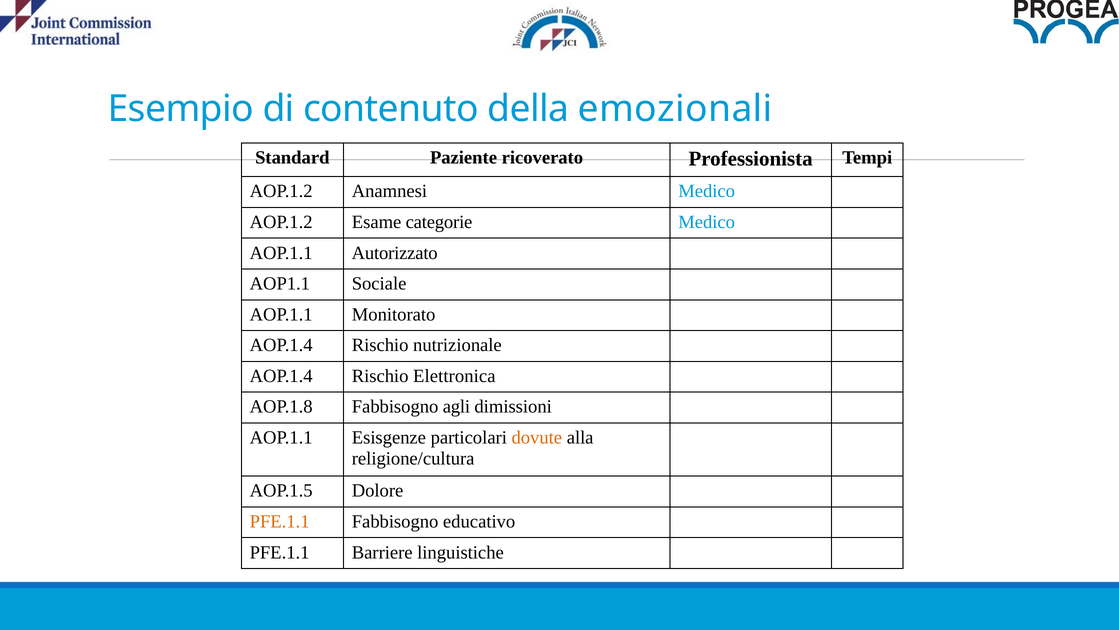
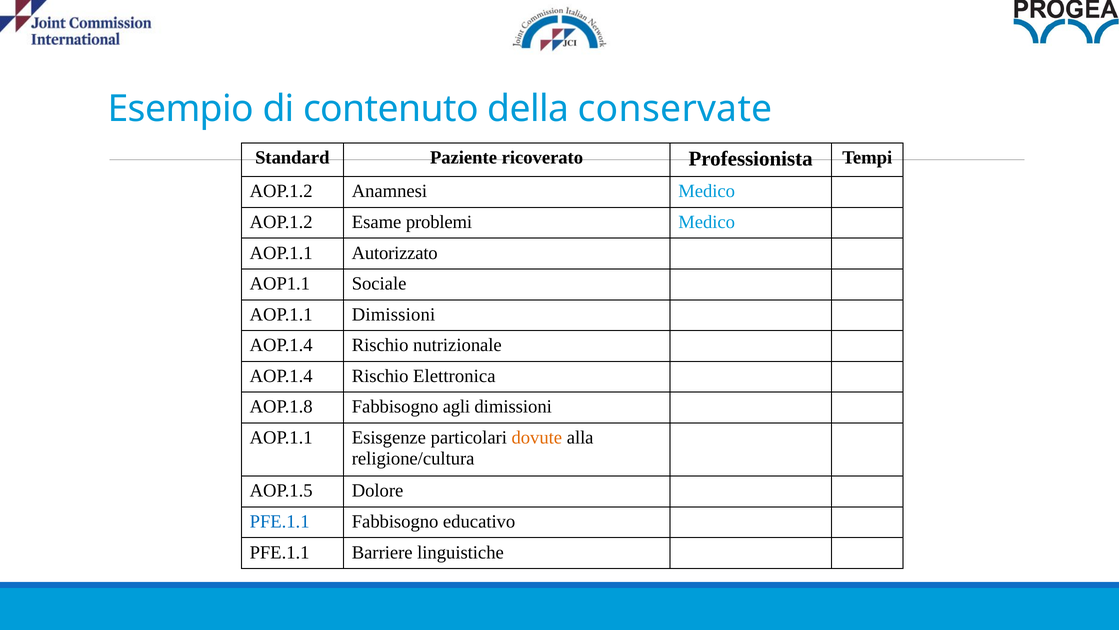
emozionali: emozionali -> conservate (675, 109)
categorie: categorie -> problemi (439, 222)
AOP.1.1 Monitorato: Monitorato -> Dimissioni (393, 314)
PFE.1.1 colour: orange -> blue (280, 521)
